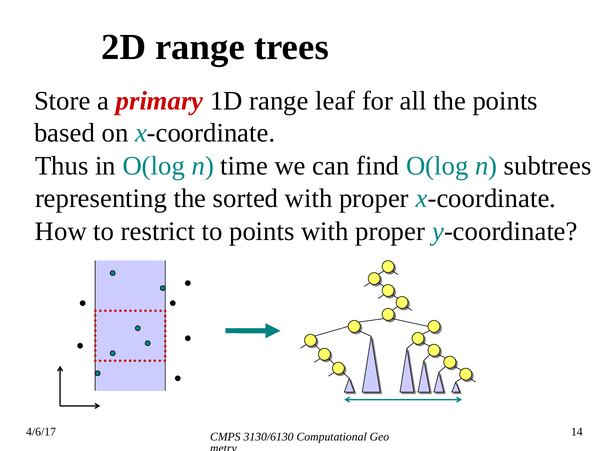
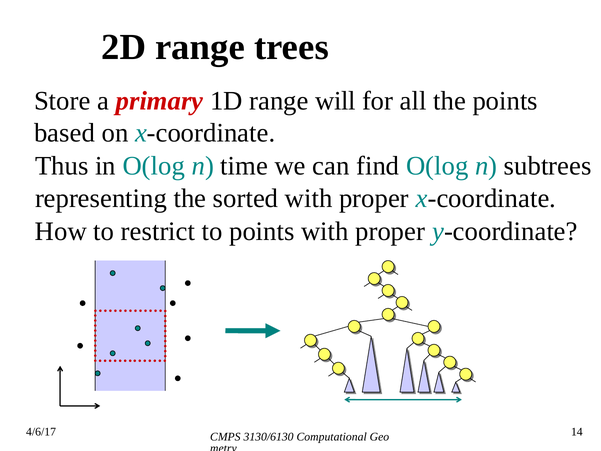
leaf: leaf -> will (336, 101)
